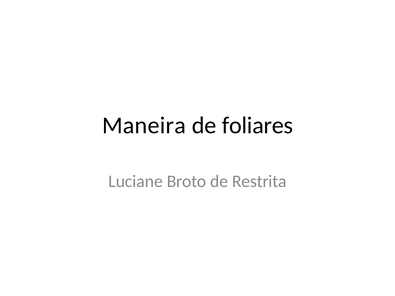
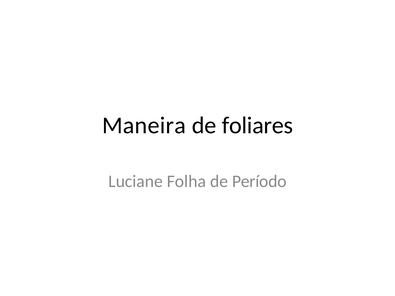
Broto: Broto -> Folha (186, 182)
Restrita: Restrita -> Período (259, 182)
